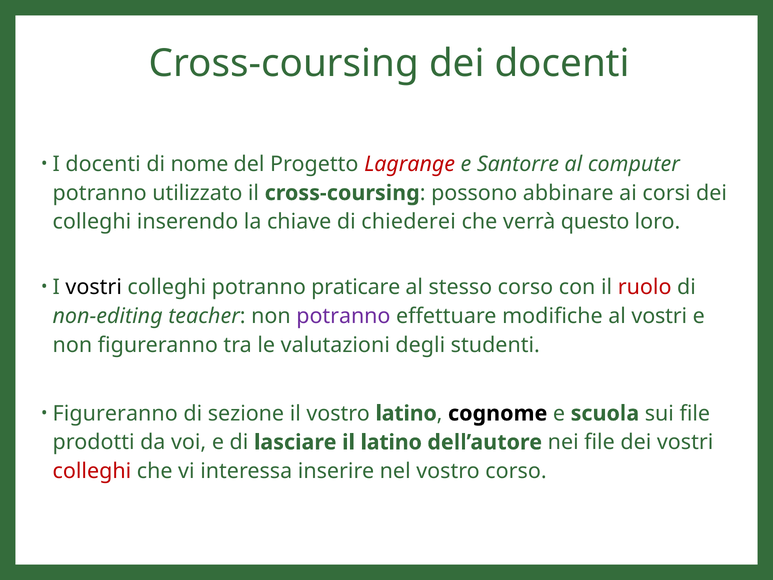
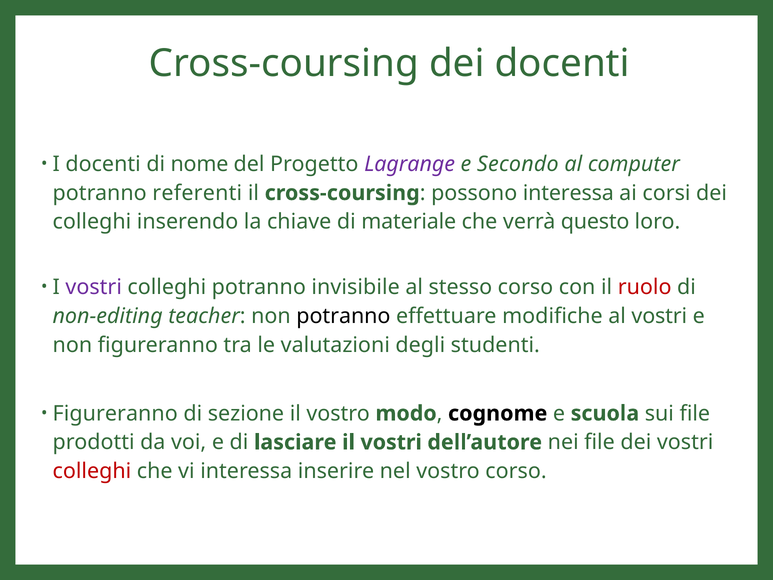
Lagrange colour: red -> purple (410, 164)
Santorre: Santorre -> Secondo (518, 164)
utilizzato: utilizzato -> referenti (197, 193)
possono abbinare: abbinare -> interessa (568, 193)
chiederei: chiederei -> materiale (409, 222)
vostri colour: black -> purple (94, 287)
praticare: praticare -> invisibile (356, 287)
potranno colour: purple -> black (343, 316)
vostro latino: latino -> modo (406, 413)
il latino: latino -> vostri (391, 442)
